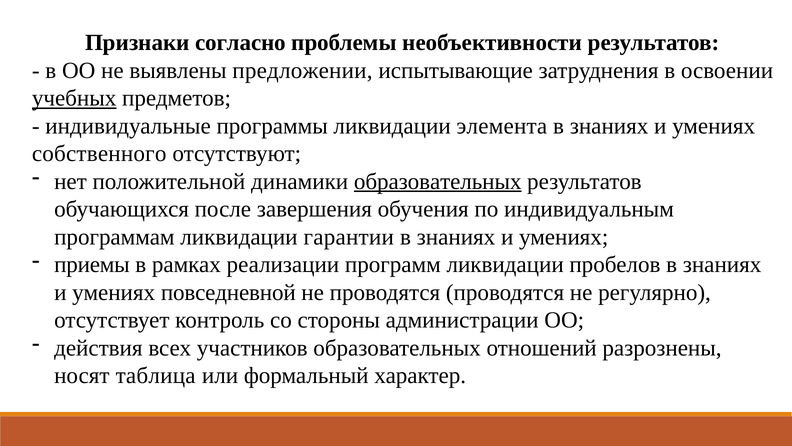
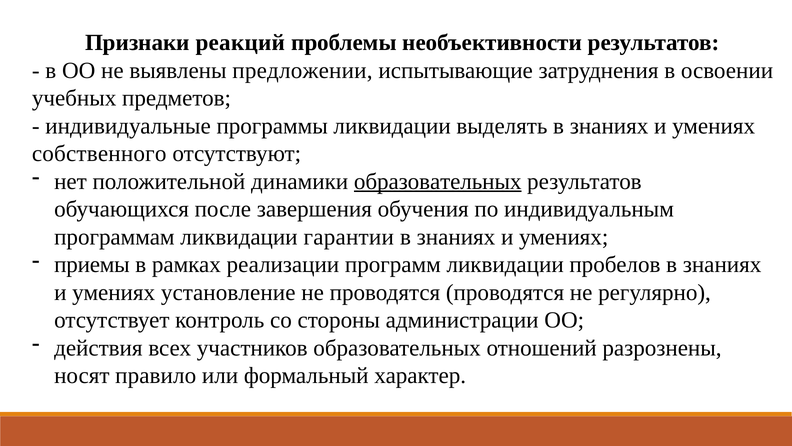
согласно: согласно -> реакций (240, 43)
учебных underline: present -> none (74, 98)
элемента: элемента -> выделять (502, 126)
повседневной: повседневной -> установление (228, 292)
таблица: таблица -> правило (156, 375)
